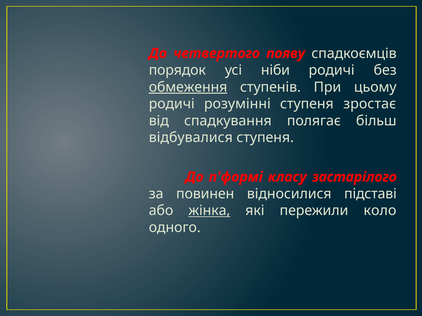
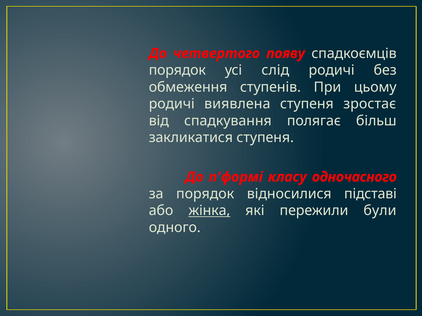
ніби: ніби -> слід (275, 70)
обмеження underline: present -> none (188, 87)
розумінні: розумінні -> виявлена (237, 104)
відбувалися: відбувалися -> закликатися (191, 138)
застарілого: застарілого -> одночасного (354, 177)
за повинен: повинен -> порядок (205, 194)
коло: коло -> були (380, 211)
